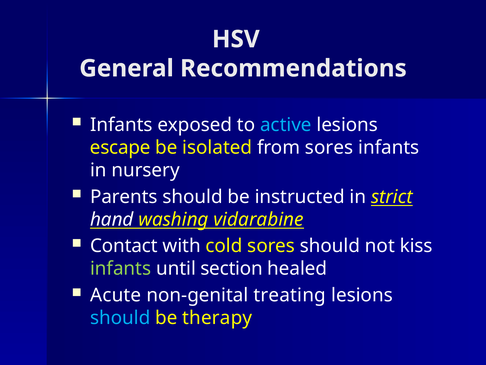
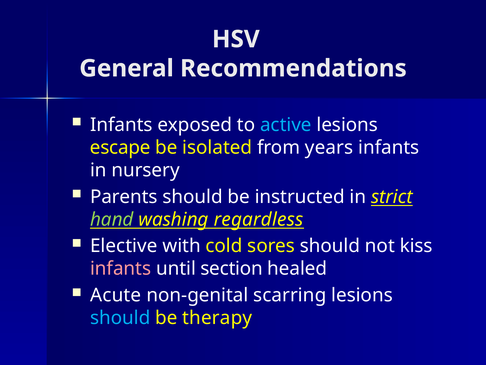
from sores: sores -> years (329, 147)
hand colour: white -> light green (112, 219)
vidarabine: vidarabine -> regardless (259, 219)
Contact: Contact -> Elective (124, 246)
infants colour: light green -> pink (121, 268)
treating: treating -> scarring (290, 295)
